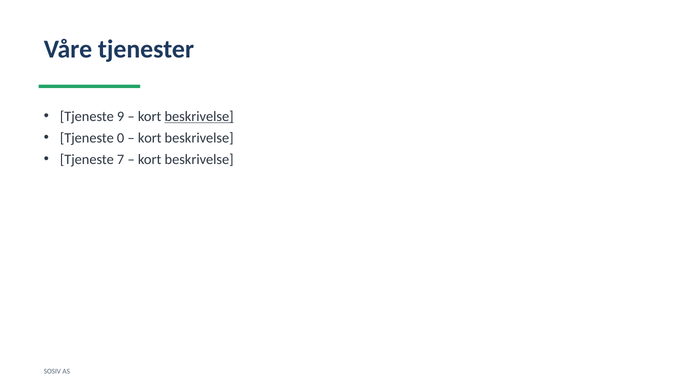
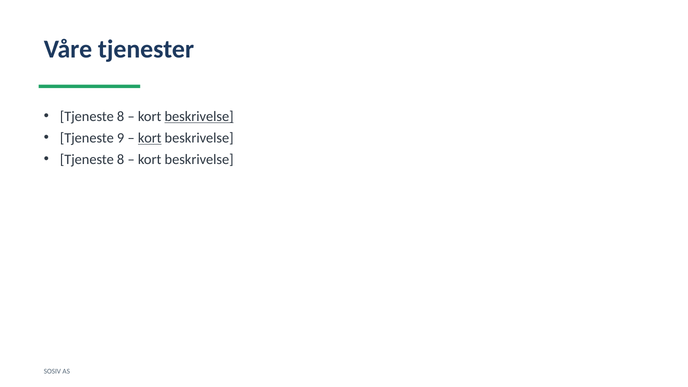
9: 9 -> 8 (121, 117)
0: 0 -> 9 (121, 138)
kort underline: none -> present (150, 138)
7: 7 -> 8 (121, 160)
